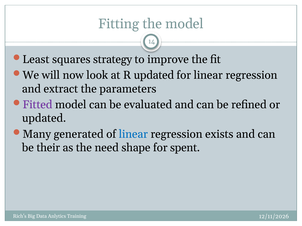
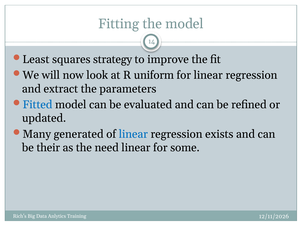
R updated: updated -> uniform (154, 75)
Fitted colour: purple -> blue (37, 105)
need shape: shape -> linear (136, 148)
spent: spent -> some (185, 148)
